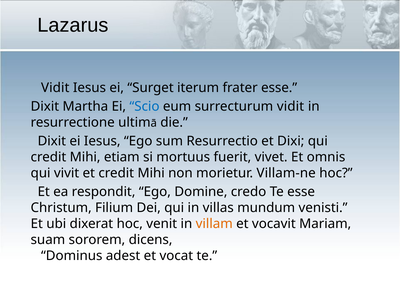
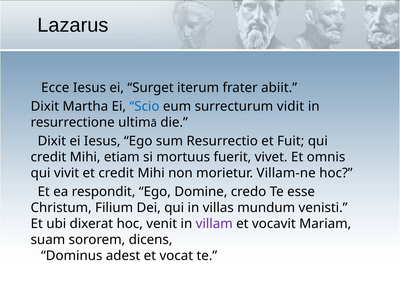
Vidit: Vidit -> Ecce (55, 88)
frater esse: esse -> abiit (279, 88)
Dixi: Dixi -> Fuit (291, 141)
villam colour: orange -> purple (214, 224)
